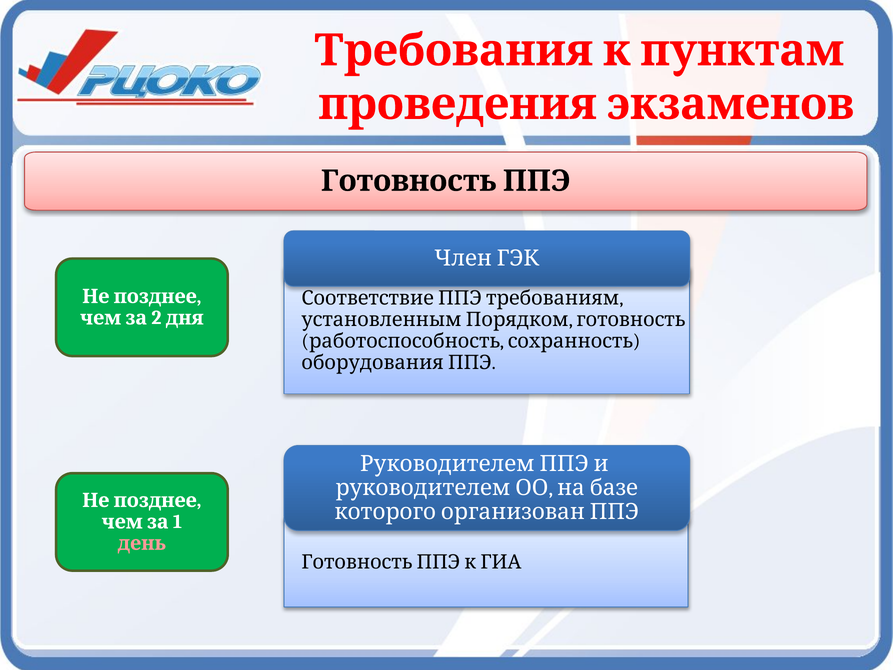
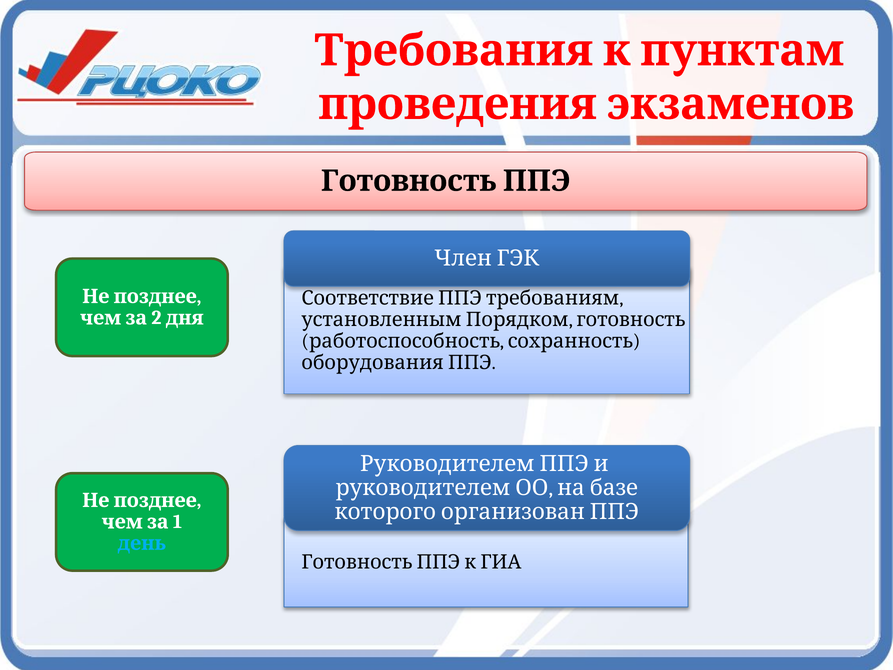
день colour: pink -> light blue (142, 543)
